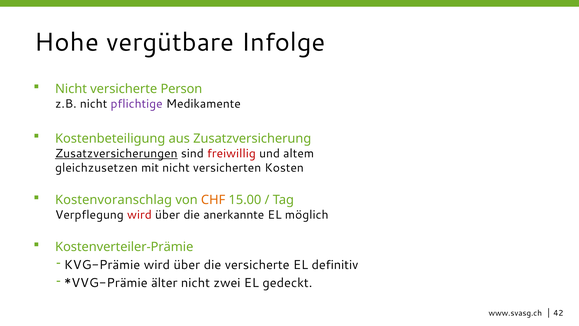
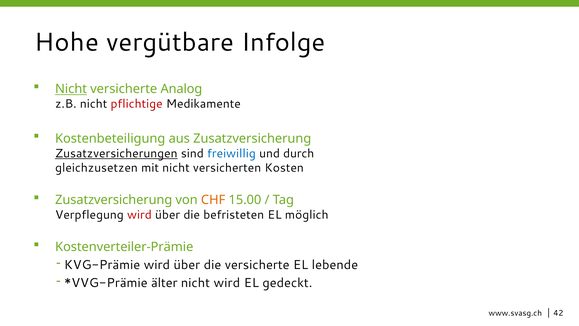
Nicht underline: none -> present (71, 89)
Person: Person -> Analog (181, 89)
pflichtige colour: purple -> red (137, 104)
freiwillig colour: red -> blue (231, 153)
altem: altem -> durch (299, 153)
Kostenvoranschlag: Kostenvoranschlag -> Zusatzversicherung (114, 200)
anerkannte: anerkannte -> befristeten (234, 215)
definitiv: definitiv -> lebende (335, 265)
nicht zwei: zwei -> wird (227, 283)
